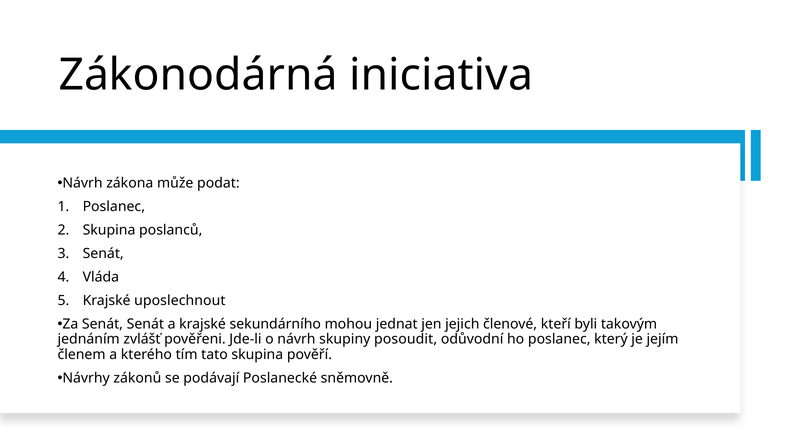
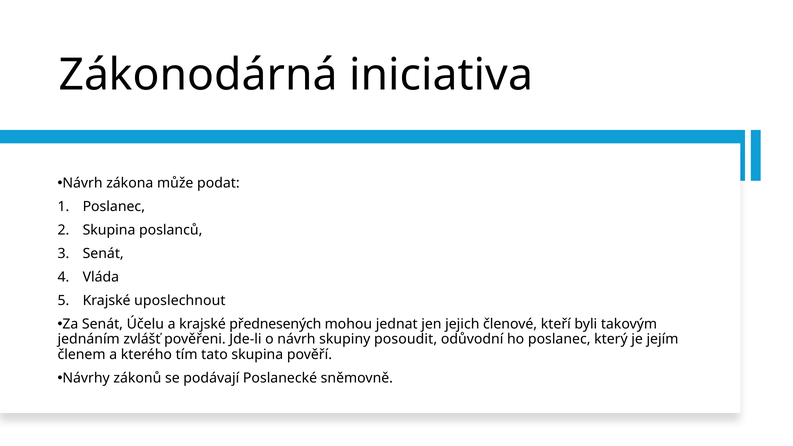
Senát Senát: Senát -> Účelu (145, 324)
sekundárního: sekundárního -> přednesených (275, 324)
